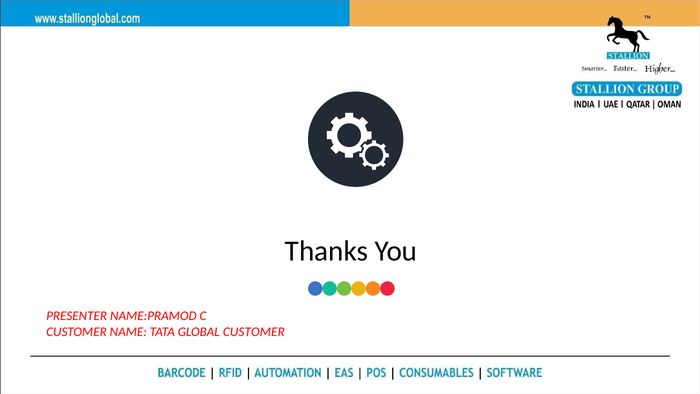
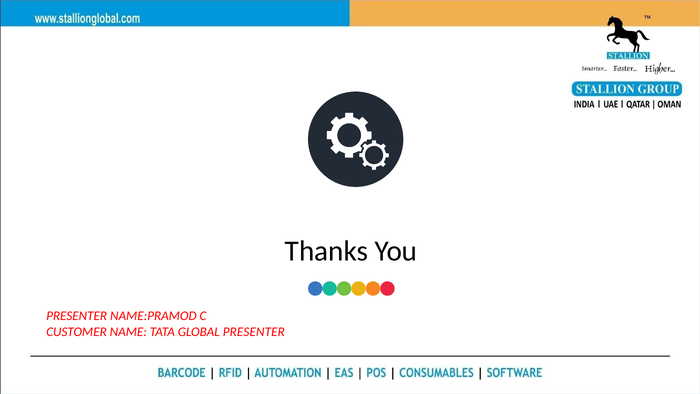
GLOBAL CUSTOMER: CUSTOMER -> PRESENTER (254, 332)
